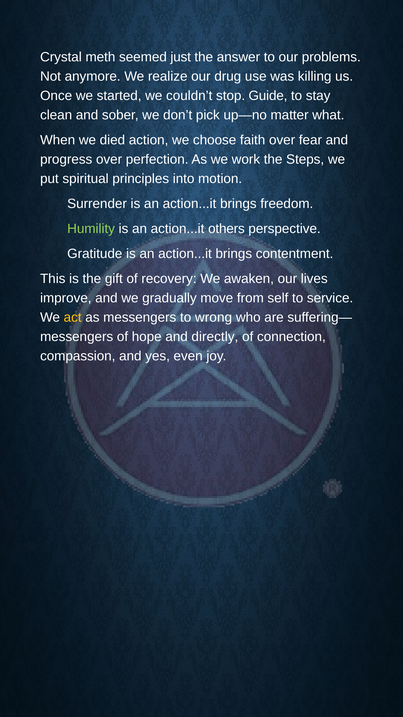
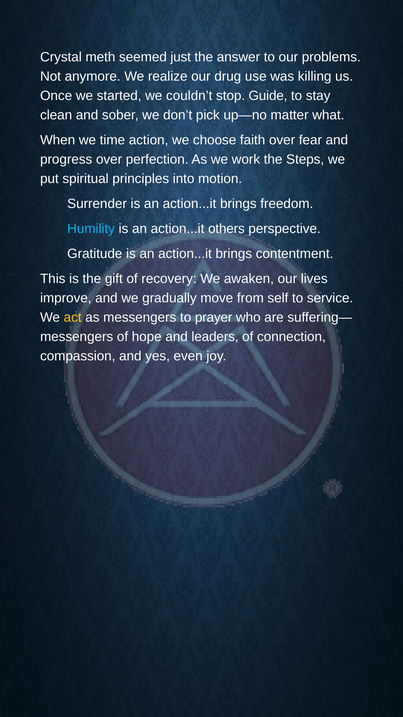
died: died -> time (112, 140)
Humility colour: light green -> light blue (91, 229)
wrong: wrong -> prayer (214, 317)
directly: directly -> leaders (215, 336)
